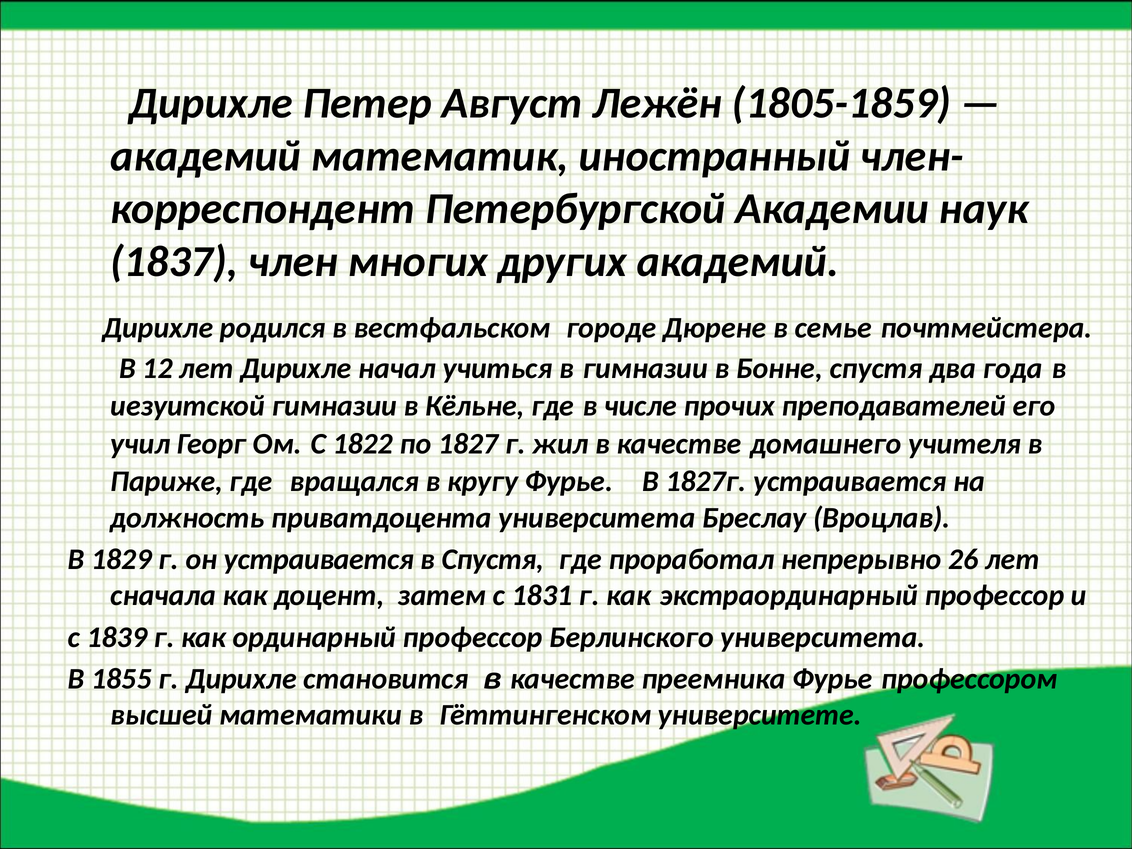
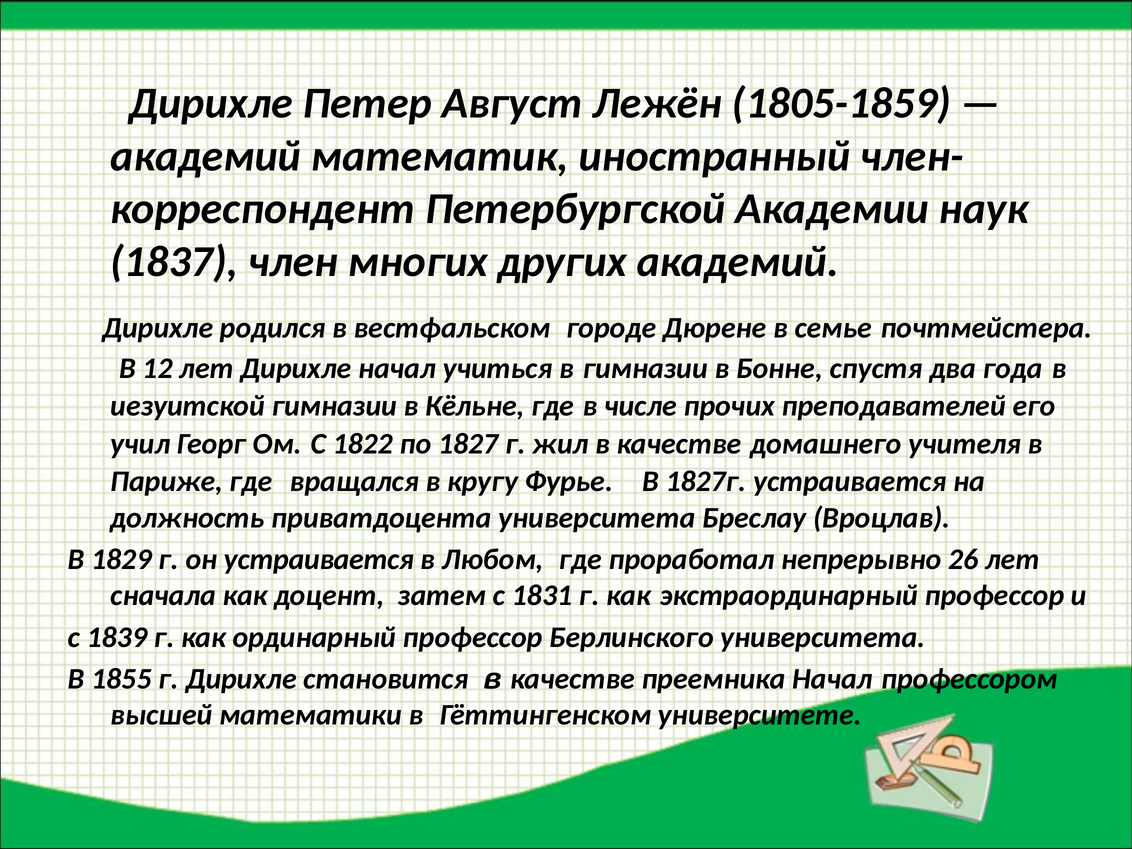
в Спустя: Спустя -> Любом (493, 560)
преемника Фурье: Фурье -> Начал (832, 679)
